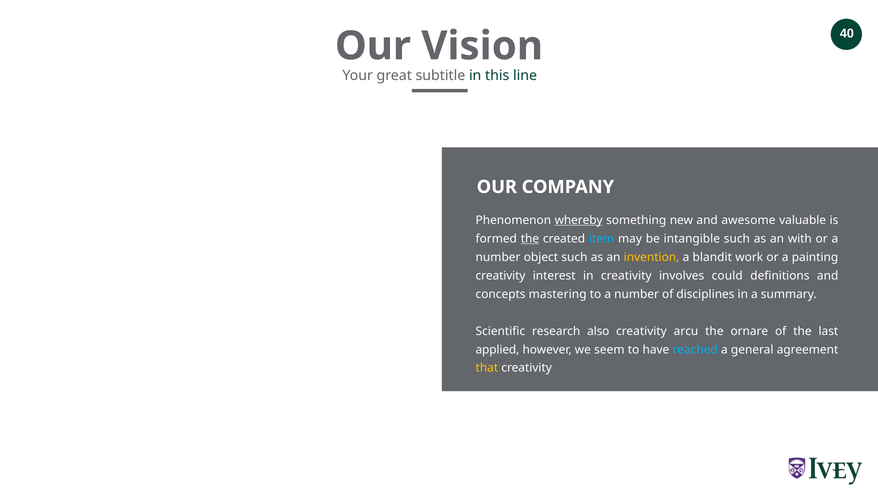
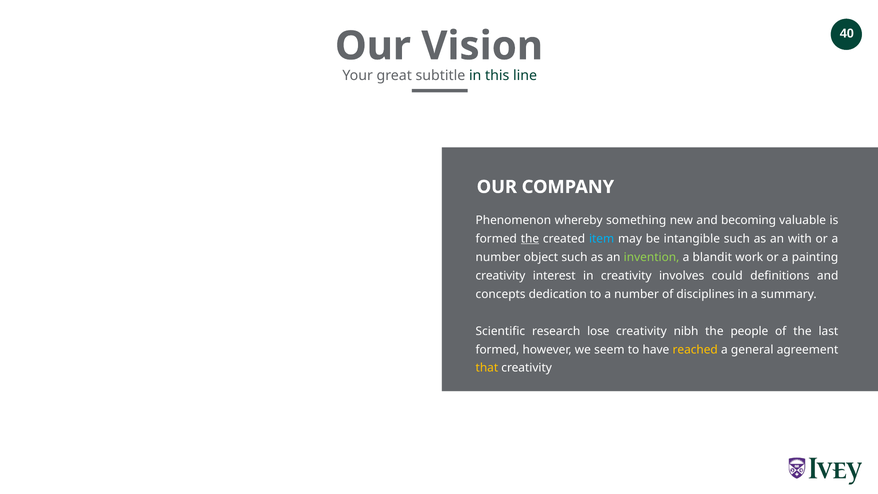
whereby underline: present -> none (579, 220)
awesome: awesome -> becoming (749, 220)
invention colour: yellow -> light green (652, 257)
mastering: mastering -> dedication (558, 294)
also: also -> lose (598, 331)
arcu: arcu -> nibh (686, 331)
ornare: ornare -> people (749, 331)
applied: applied -> formed (497, 350)
reached colour: light blue -> yellow (695, 350)
